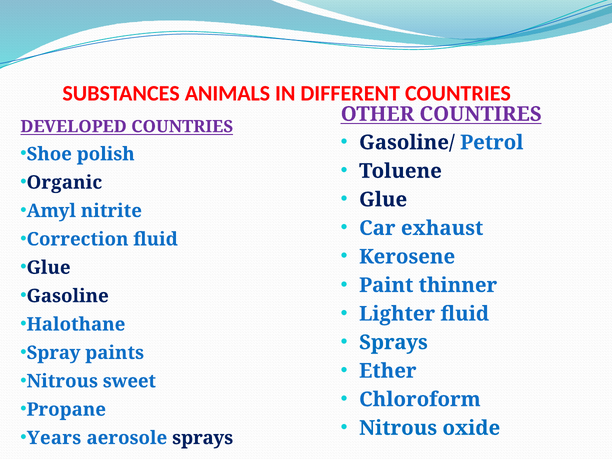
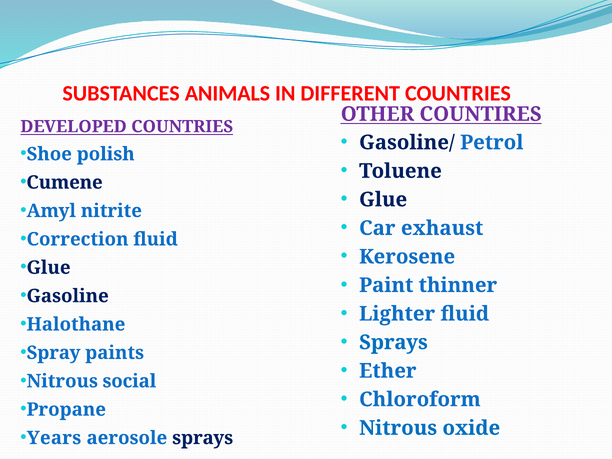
Organic: Organic -> Cumene (65, 182)
sweet: sweet -> social (129, 381)
